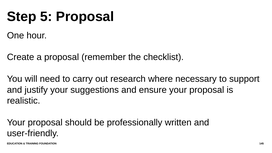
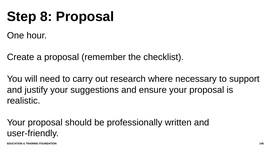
5: 5 -> 8 (46, 17)
